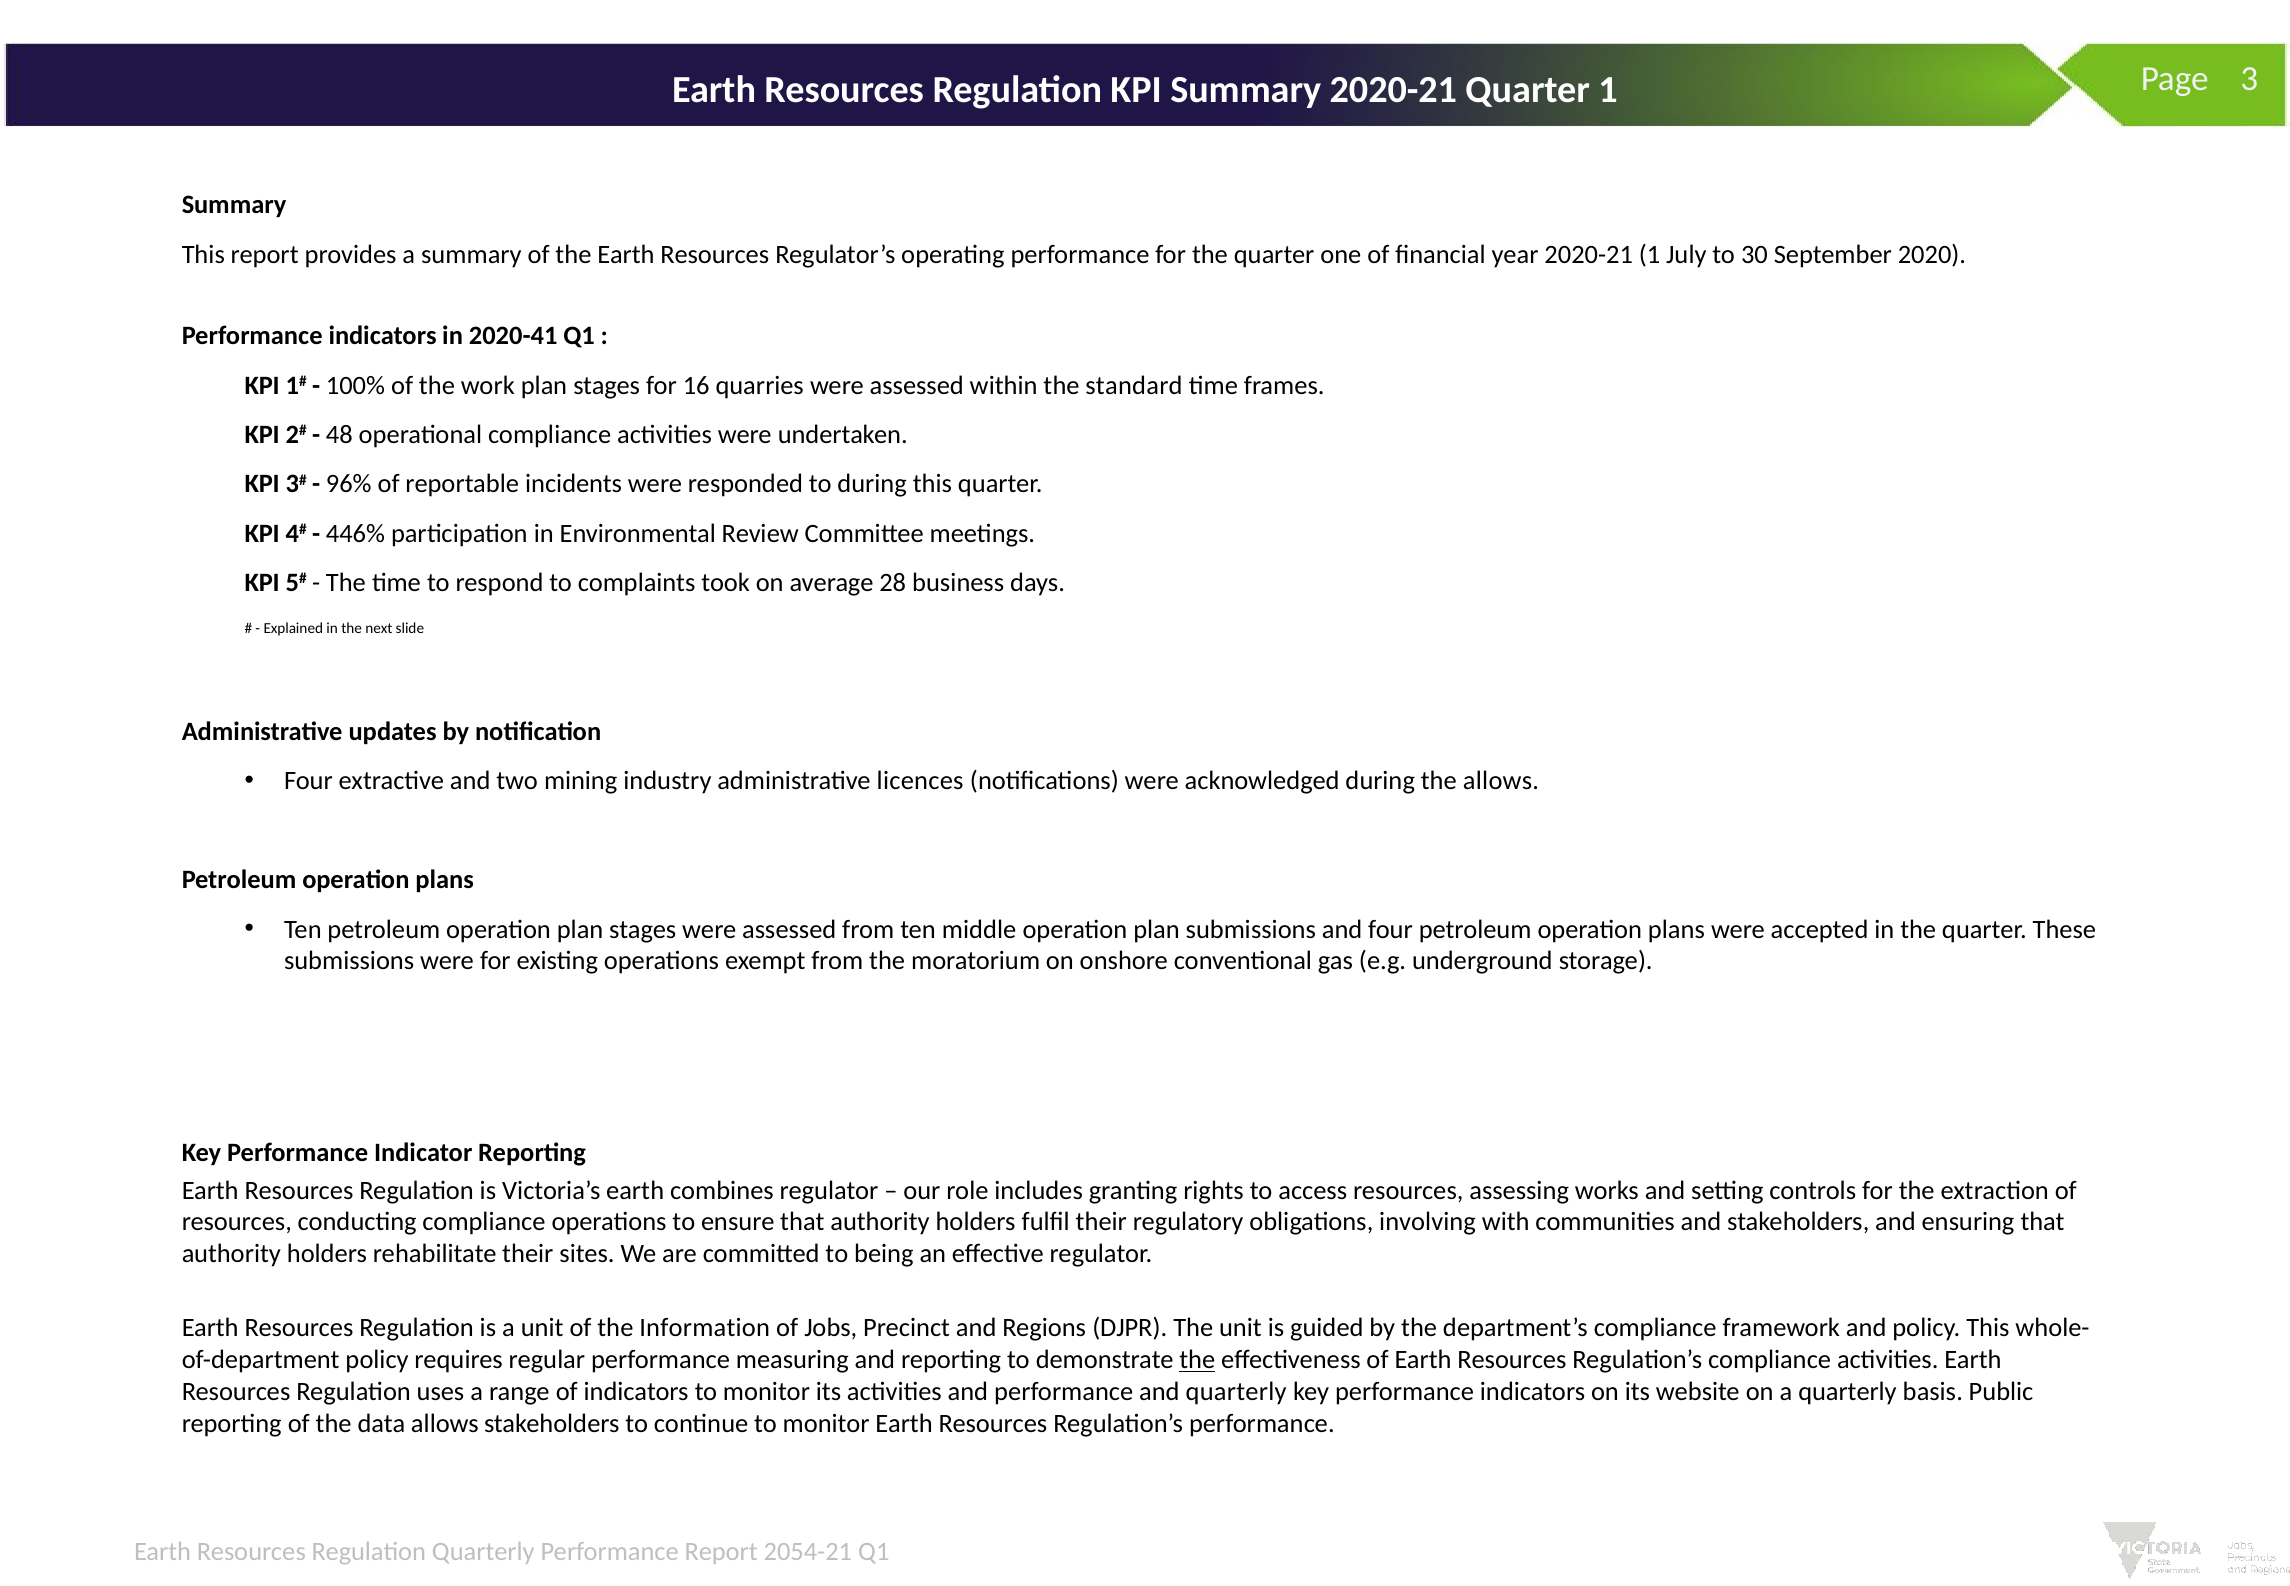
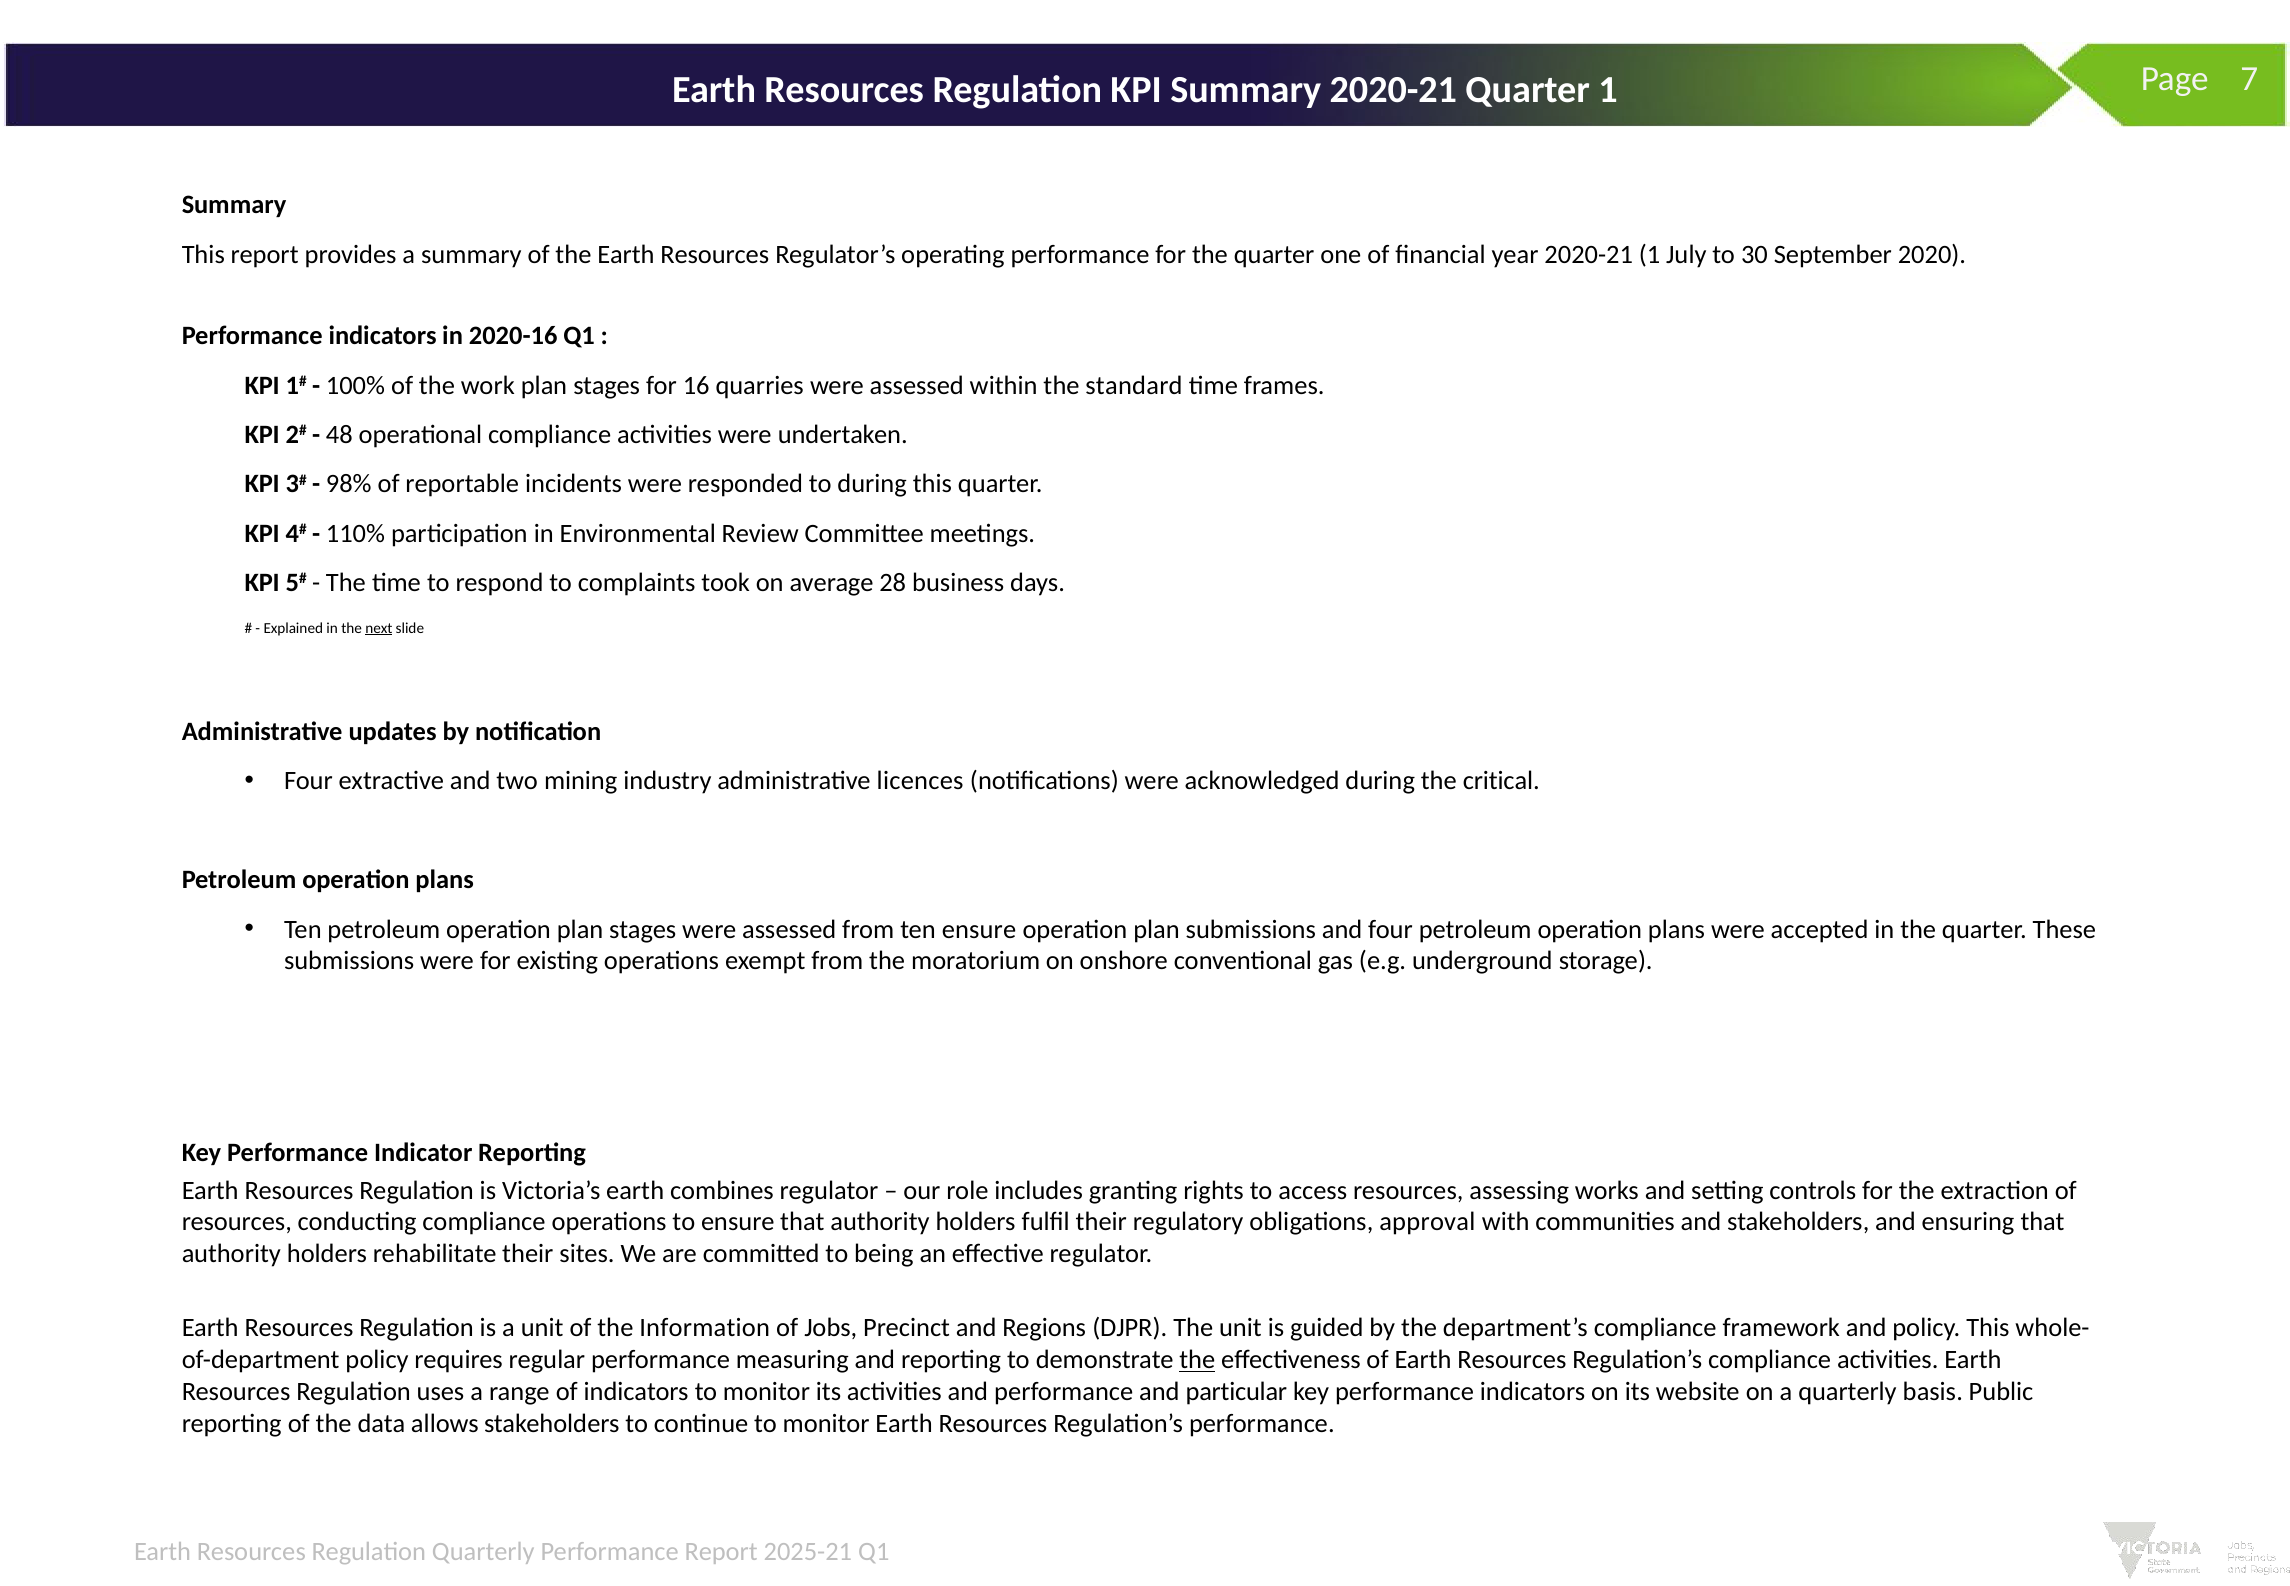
3: 3 -> 7 (2249, 79)
2020-41: 2020-41 -> 2020-16 (513, 336)
96%: 96% -> 98% (349, 484)
446%: 446% -> 110% (355, 533)
next underline: none -> present (379, 628)
the allows: allows -> critical (1501, 781)
ten middle: middle -> ensure (979, 929)
involving: involving -> approval (1427, 1222)
and quarterly: quarterly -> particular (1236, 1391)
2054-21: 2054-21 -> 2025-21 (808, 1551)
